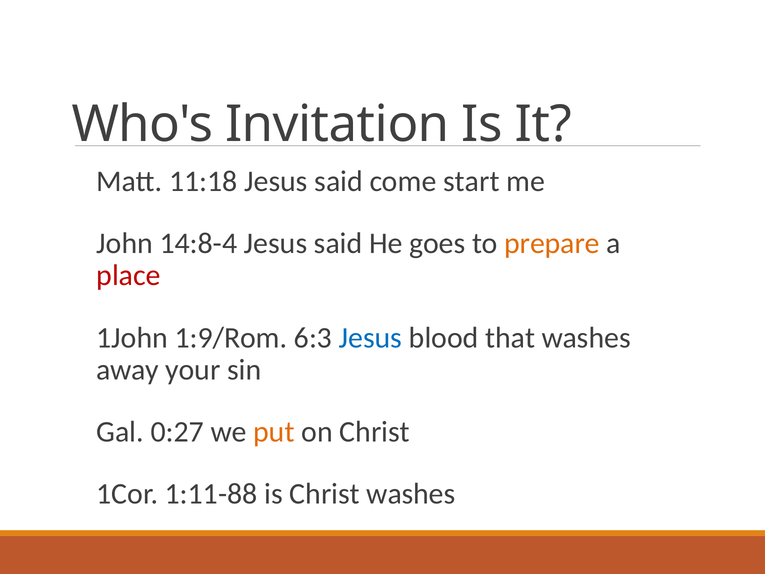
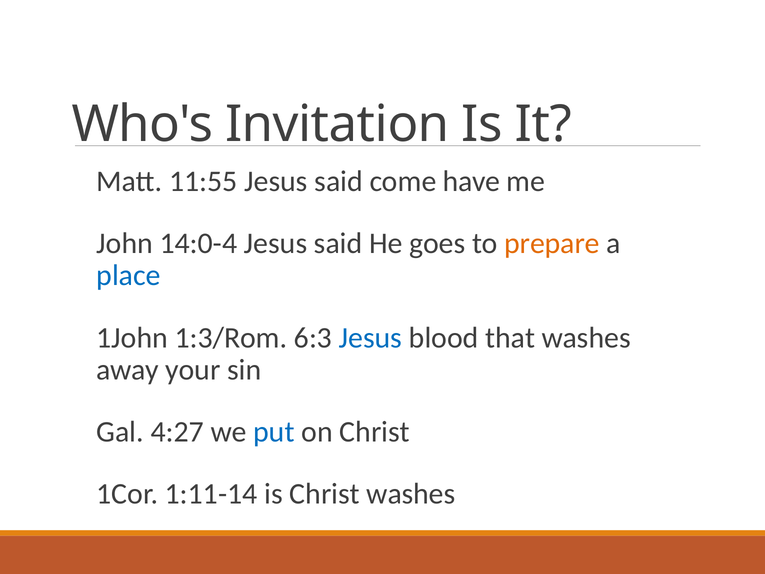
11:18: 11:18 -> 11:55 (203, 181)
start: start -> have (472, 181)
14:8-4: 14:8-4 -> 14:0-4 (198, 243)
place colour: red -> blue (129, 275)
1:9/Rom: 1:9/Rom -> 1:3/Rom (231, 338)
0:27: 0:27 -> 4:27 (177, 432)
put colour: orange -> blue (274, 432)
1:11-88: 1:11-88 -> 1:11-14 (211, 494)
